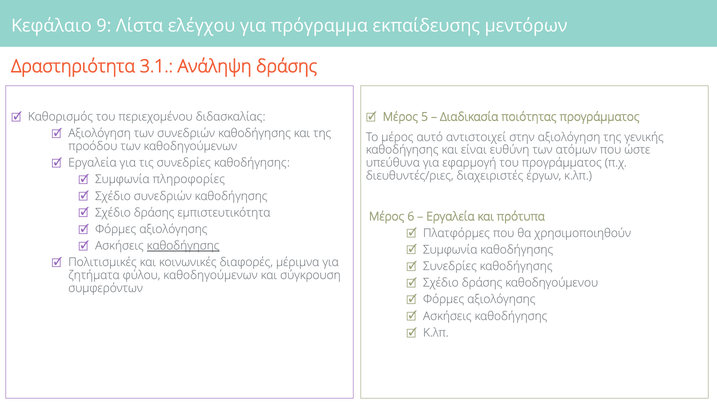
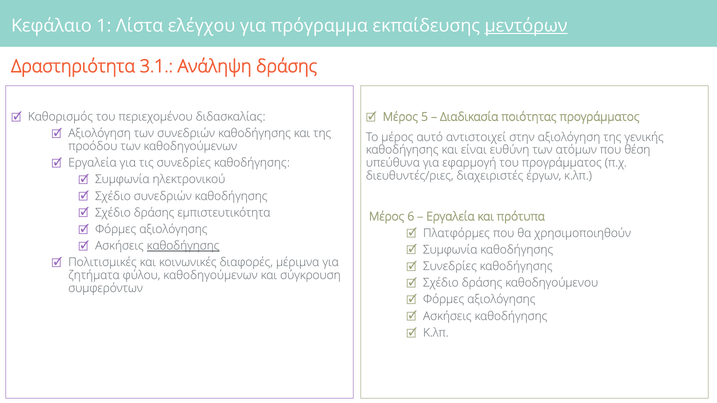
9: 9 -> 1 (104, 26)
μεντόρων underline: none -> present (526, 26)
ώστε: ώστε -> θέση (637, 150)
πληροφορίες: πληροφορίες -> ηλεκτρονικού (189, 180)
